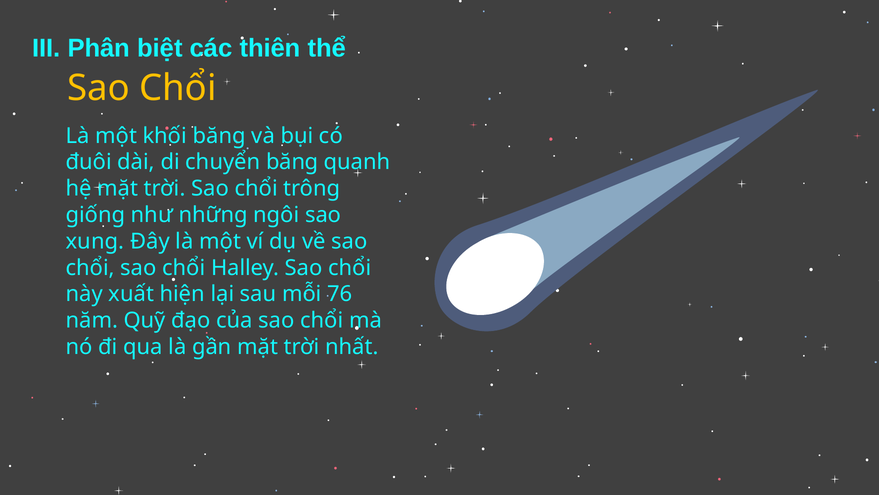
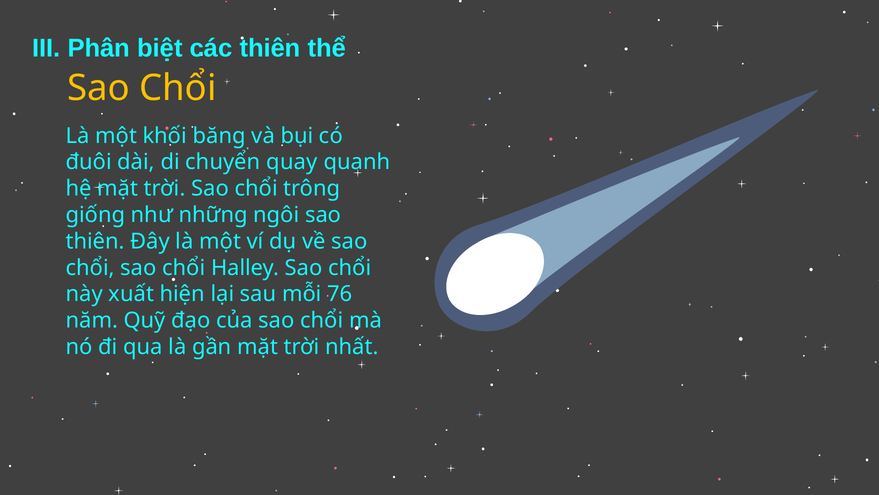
chuyển băng: băng -> quay (292, 162)
xung: xung -> thiên (95, 241)
